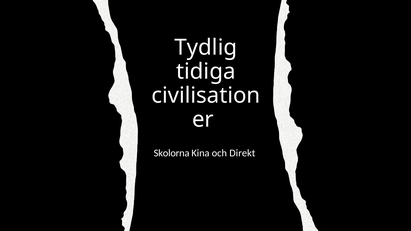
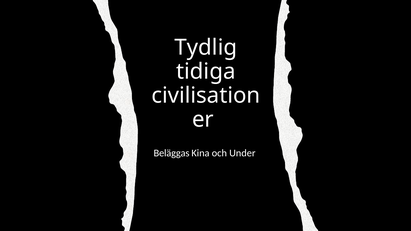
Skolorna: Skolorna -> Beläggas (172, 153)
Direkt: Direkt -> Under (242, 153)
